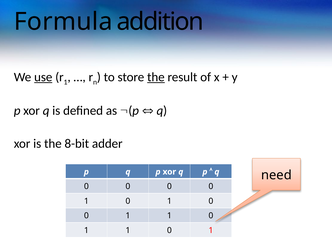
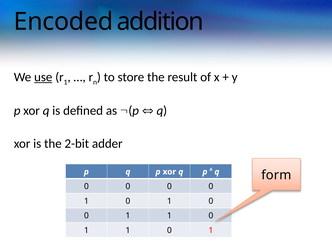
Formula: Formula -> Encoded (63, 22)
the underline: present -> none (156, 77)
8-bit: 8-bit -> 2-bit (77, 144)
need: need -> form (276, 175)
